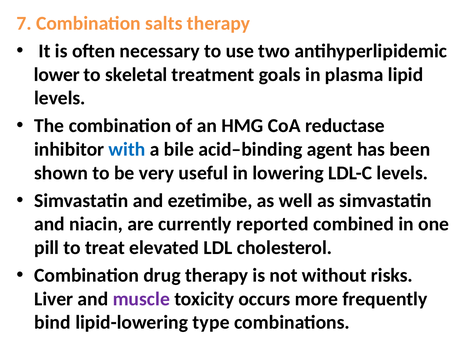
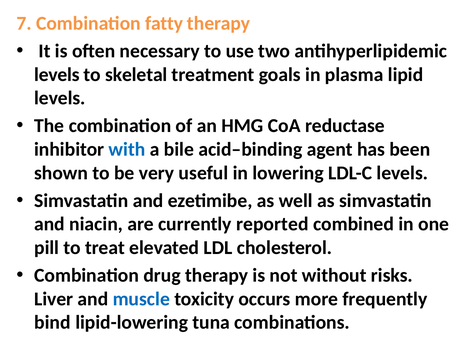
salts: salts -> fatty (164, 23)
lower: lower -> levels (57, 75)
muscle colour: purple -> blue (141, 299)
type: type -> tuna (211, 323)
